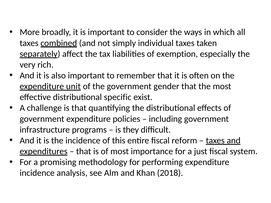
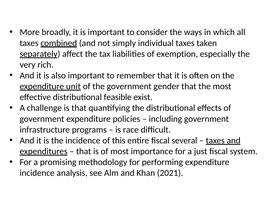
specific: specific -> feasible (118, 97)
they: they -> race (131, 130)
reform: reform -> several (184, 141)
2018: 2018 -> 2021 (170, 173)
